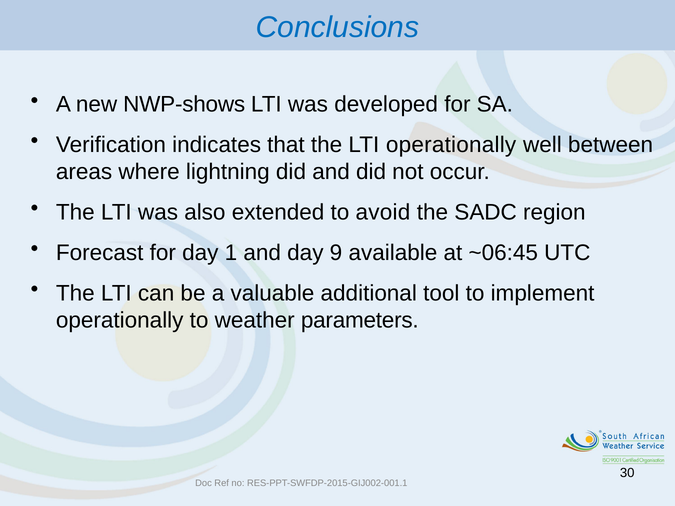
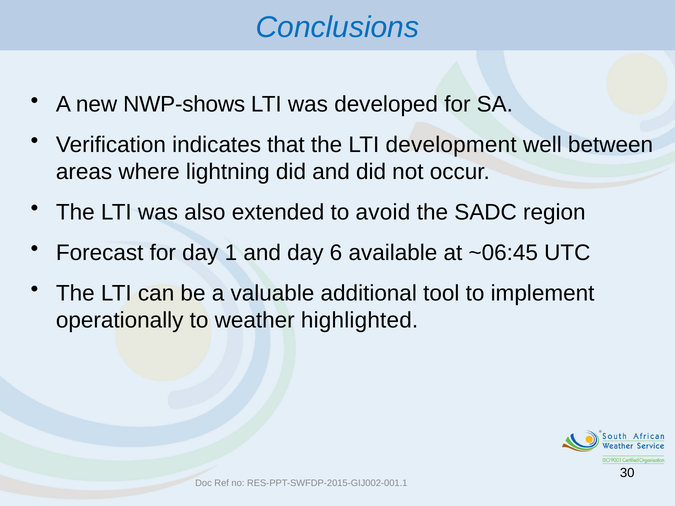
LTI operationally: operationally -> development (451, 145)
9: 9 -> 6 (336, 253)
parameters: parameters -> highlighted (360, 320)
